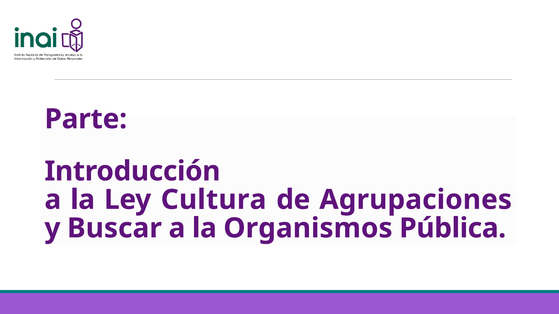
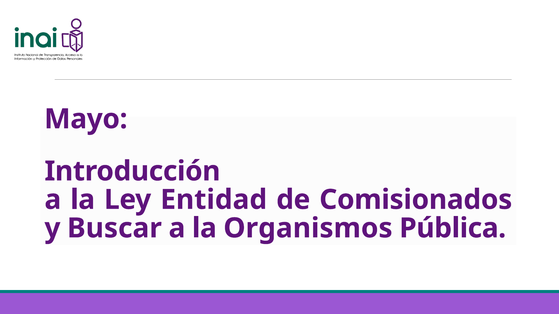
Parte: Parte -> Mayo (86, 119)
Cultura: Cultura -> Entidad (214, 200)
Agrupaciones: Agrupaciones -> Comisionados (416, 200)
